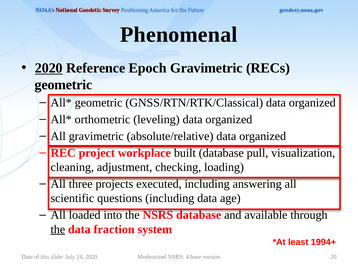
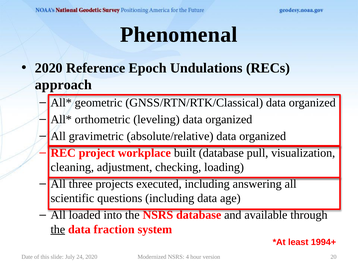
2020 underline: present -> none (49, 68)
Epoch Gravimetric: Gravimetric -> Undulations (206, 68)
geometric: geometric -> approach (63, 85)
